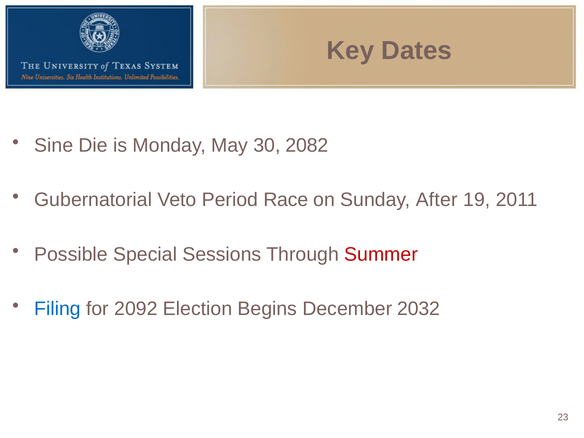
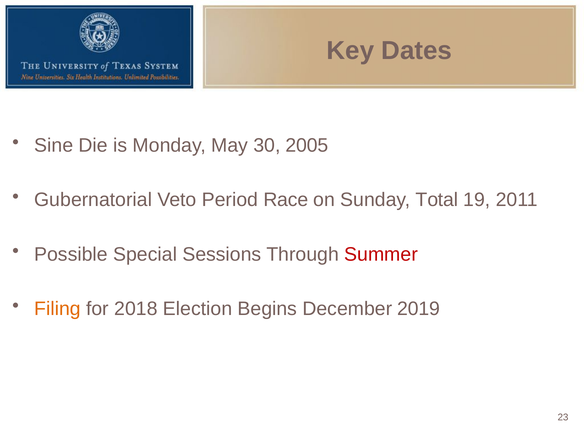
2082: 2082 -> 2005 (307, 145)
After: After -> Total (437, 200)
Filing colour: blue -> orange (57, 309)
2092: 2092 -> 2018 (136, 309)
2032: 2032 -> 2019 (419, 309)
